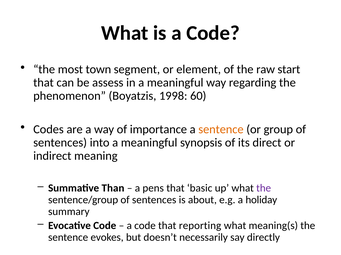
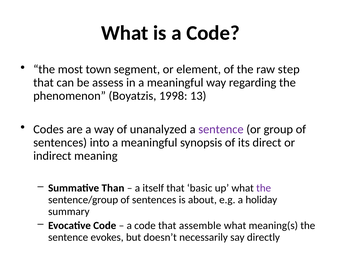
start: start -> step (289, 70)
60: 60 -> 13 (198, 96)
importance: importance -> unanalyzed (158, 130)
sentence colour: orange -> purple (221, 130)
pens: pens -> itself (153, 189)
reporting: reporting -> assemble (200, 226)
